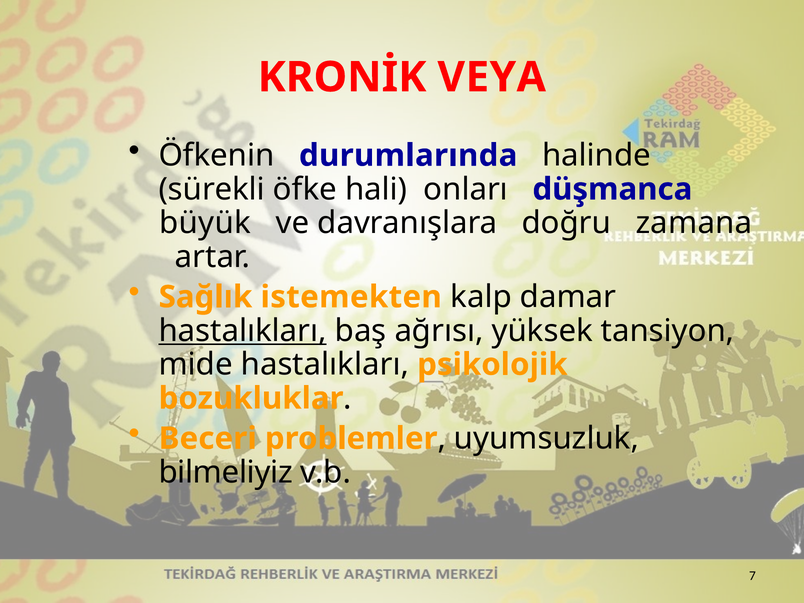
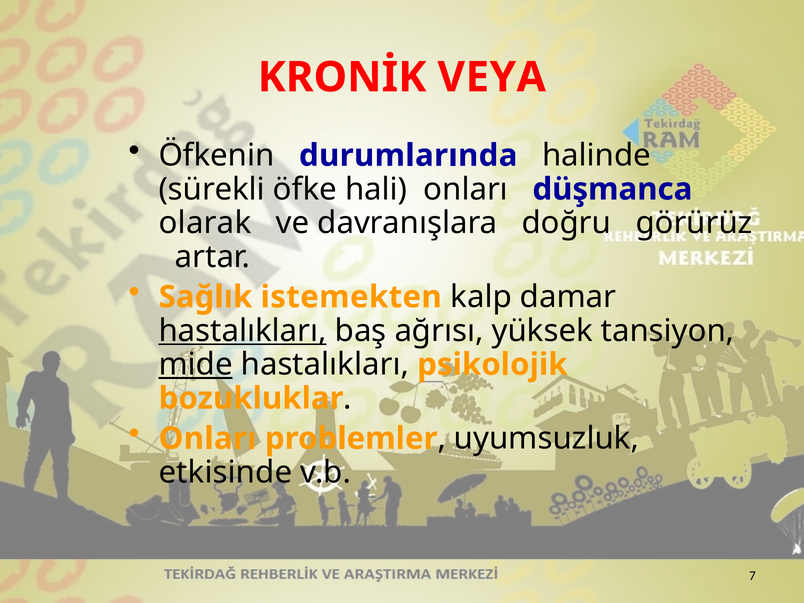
büyük: büyük -> olarak (205, 223)
zamana: zamana -> görürüz (694, 223)
mide underline: none -> present (196, 365)
Beceri: Beceri -> Onları (208, 439)
bilmeliyiz: bilmeliyiz -> etkisinde (225, 472)
